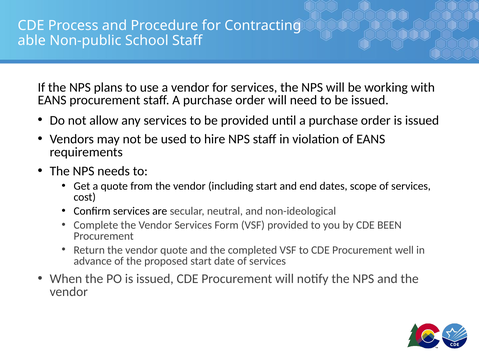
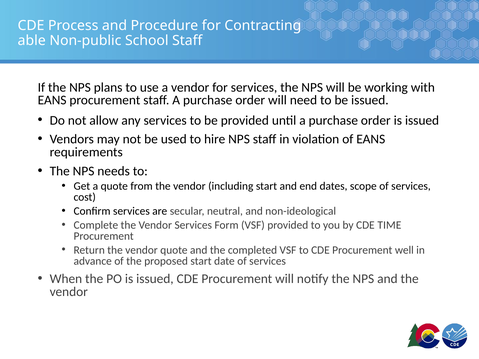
BEEN: BEEN -> TIME (389, 225)
